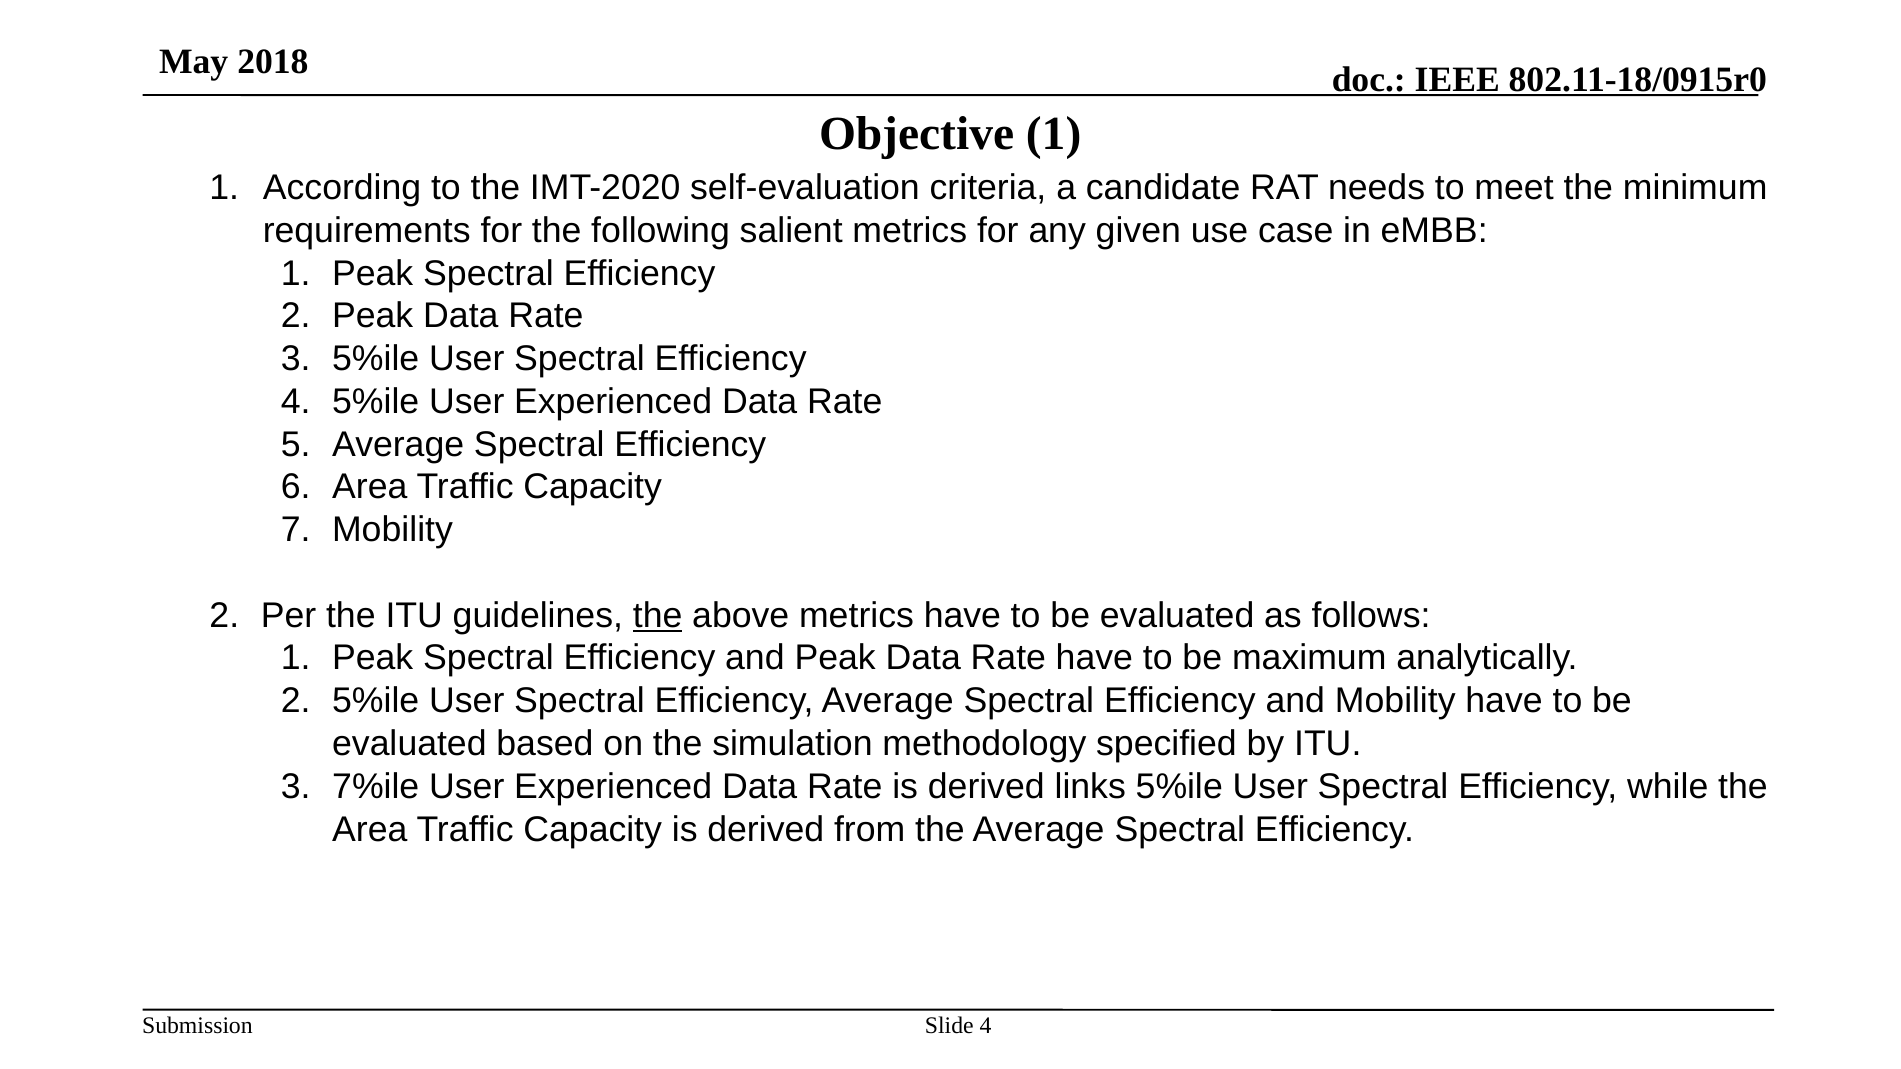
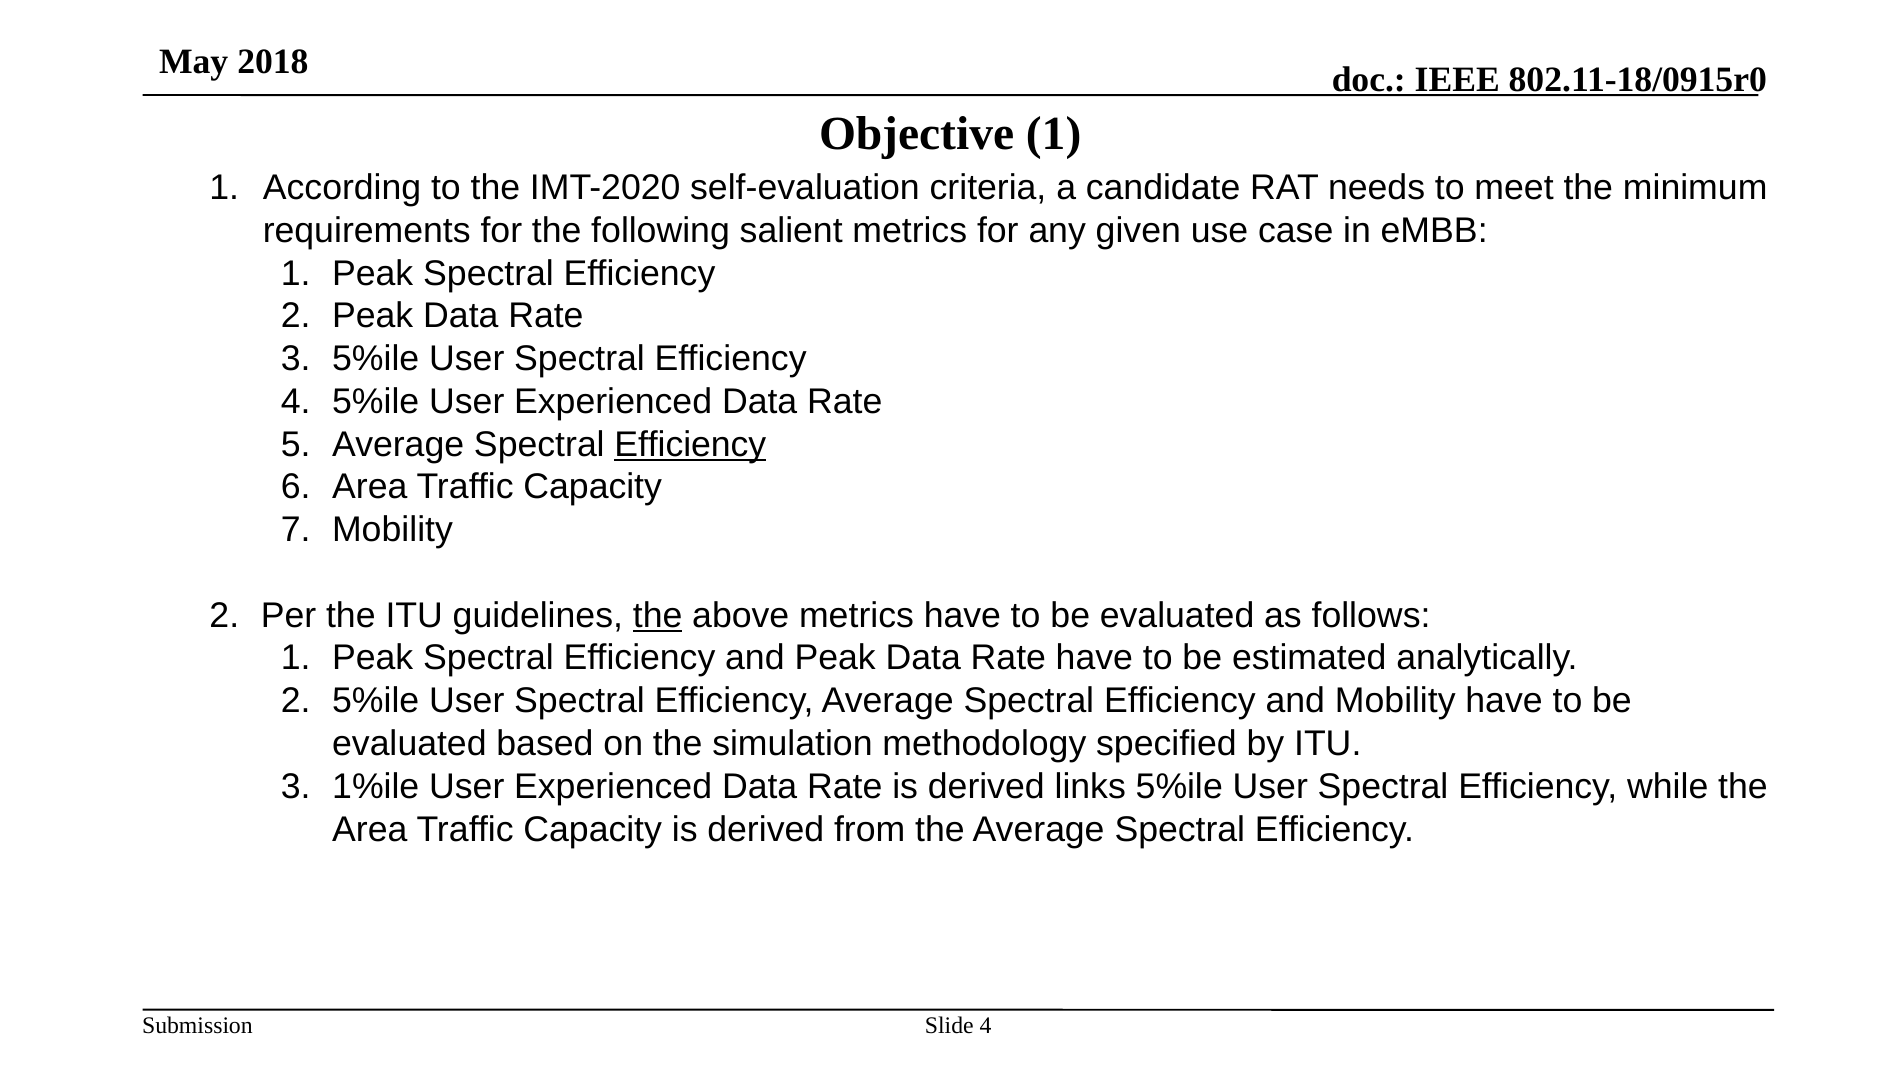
Efficiency underline: none -> present (690, 445)
maximum: maximum -> estimated (1309, 658)
7%ile: 7%ile -> 1%ile (376, 787)
